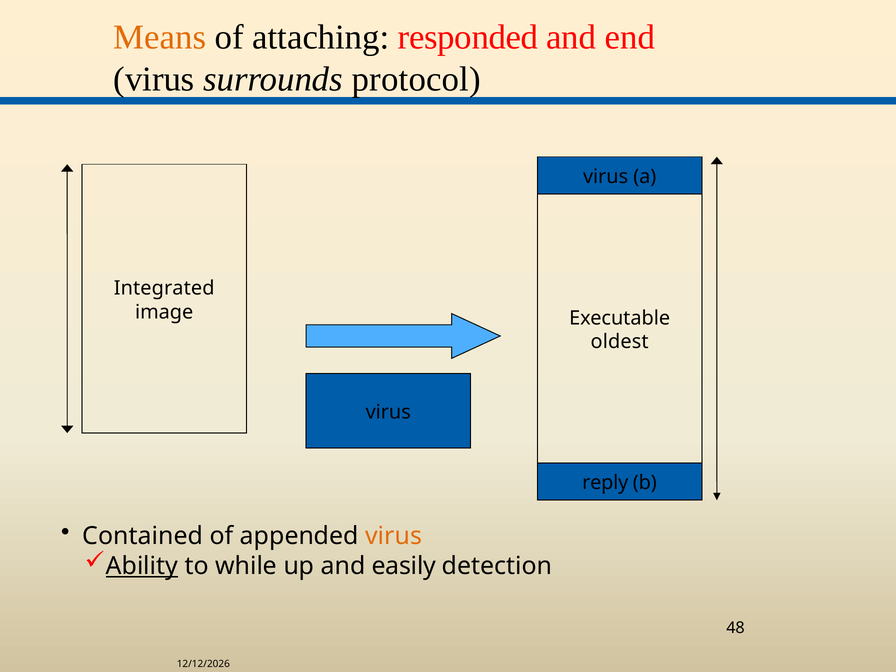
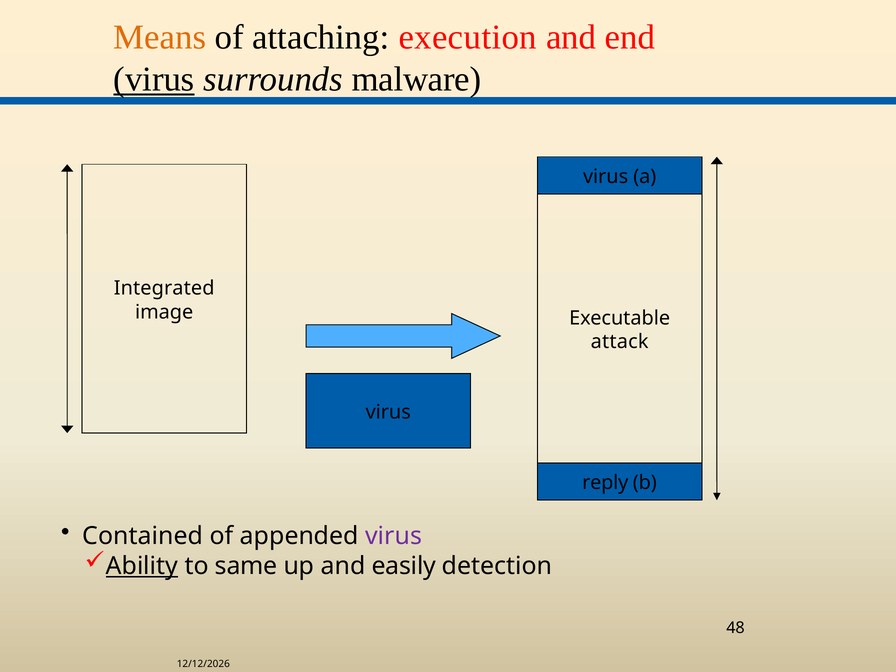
responded: responded -> execution (468, 37)
virus underline: none -> present (154, 79)
protocol: protocol -> malware (416, 79)
oldest: oldest -> attack (620, 342)
virus colour: orange -> purple (394, 536)
while: while -> same (246, 566)
